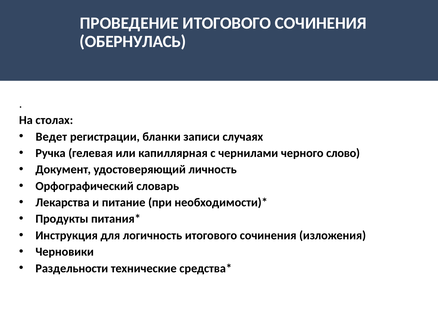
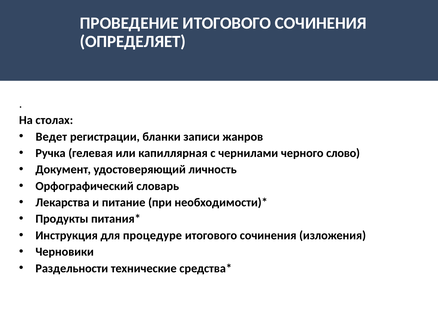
ОБЕРНУЛАСЬ: ОБЕРНУЛАСЬ -> ОПРЕДЕЛЯЕТ (133, 42)
случаях: случаях -> жанров (243, 136)
логичность: логичность -> процедуре (152, 235)
